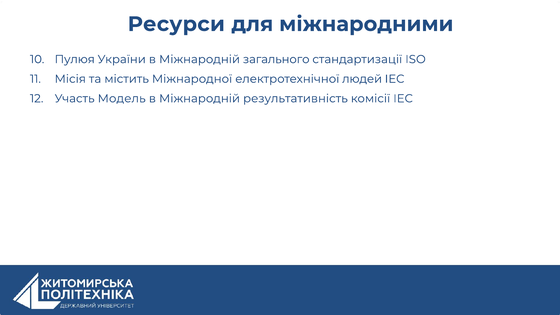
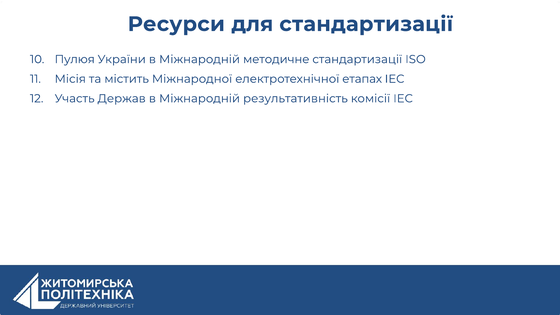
для міжнародними: міжнародними -> стандартизації (366, 24)
загального: загального -> методичне (276, 59)
людей: людей -> етапах (362, 79)
Модель: Модель -> Держав (122, 99)
